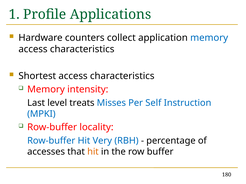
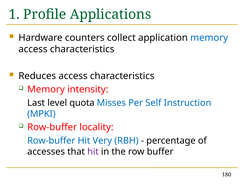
Shortest: Shortest -> Reduces (37, 76)
treats: treats -> quota (82, 103)
hit colour: orange -> purple (93, 152)
